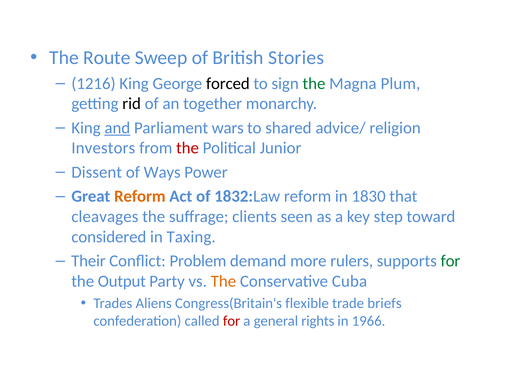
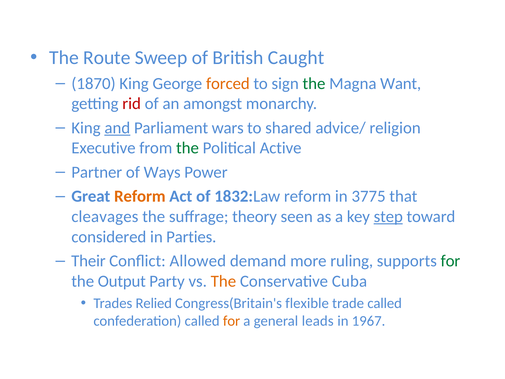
Stories: Stories -> Caught (296, 58)
1216: 1216 -> 1870 (93, 83)
forced colour: black -> orange (228, 83)
Plum: Plum -> Want (401, 83)
rid colour: black -> red (132, 104)
together: together -> amongst (213, 104)
Investors: Investors -> Executive (103, 148)
the colour: red -> green (188, 148)
Junior: Junior -> Active (281, 148)
Dissent: Dissent -> Partner (97, 172)
1830: 1830 -> 3775 (369, 196)
clients: clients -> theory (255, 216)
step underline: none -> present (388, 216)
Taxing: Taxing -> Parties (191, 237)
Problem: Problem -> Allowed (198, 261)
rulers: rulers -> ruling (352, 261)
Aliens: Aliens -> Relied (154, 303)
trade briefs: briefs -> called (385, 303)
for colour: red -> orange (232, 321)
rights: rights -> leads (318, 321)
1966: 1966 -> 1967 (369, 321)
